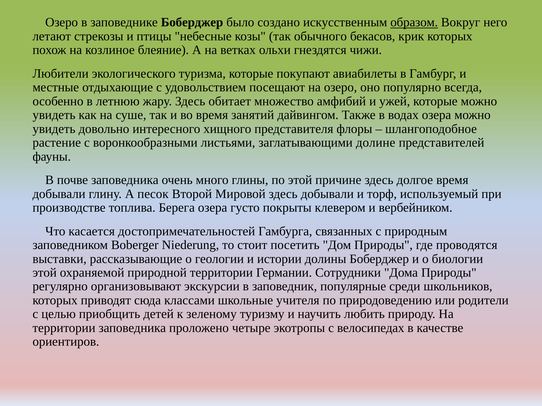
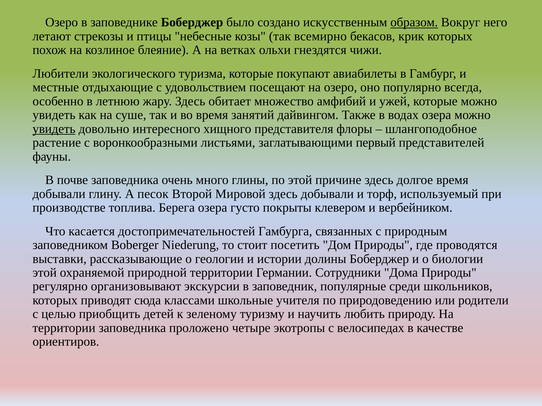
обычного: обычного -> всемирно (320, 36)
увидеть underline: none -> present (54, 129)
долине: долине -> первый (376, 143)
